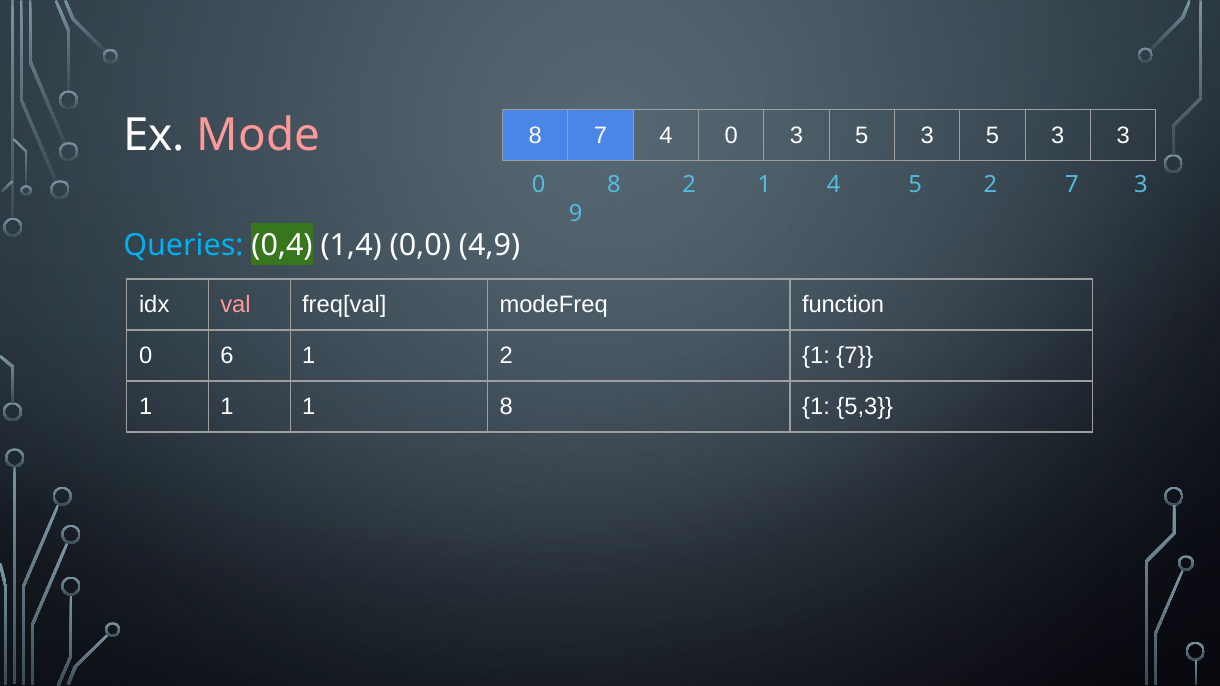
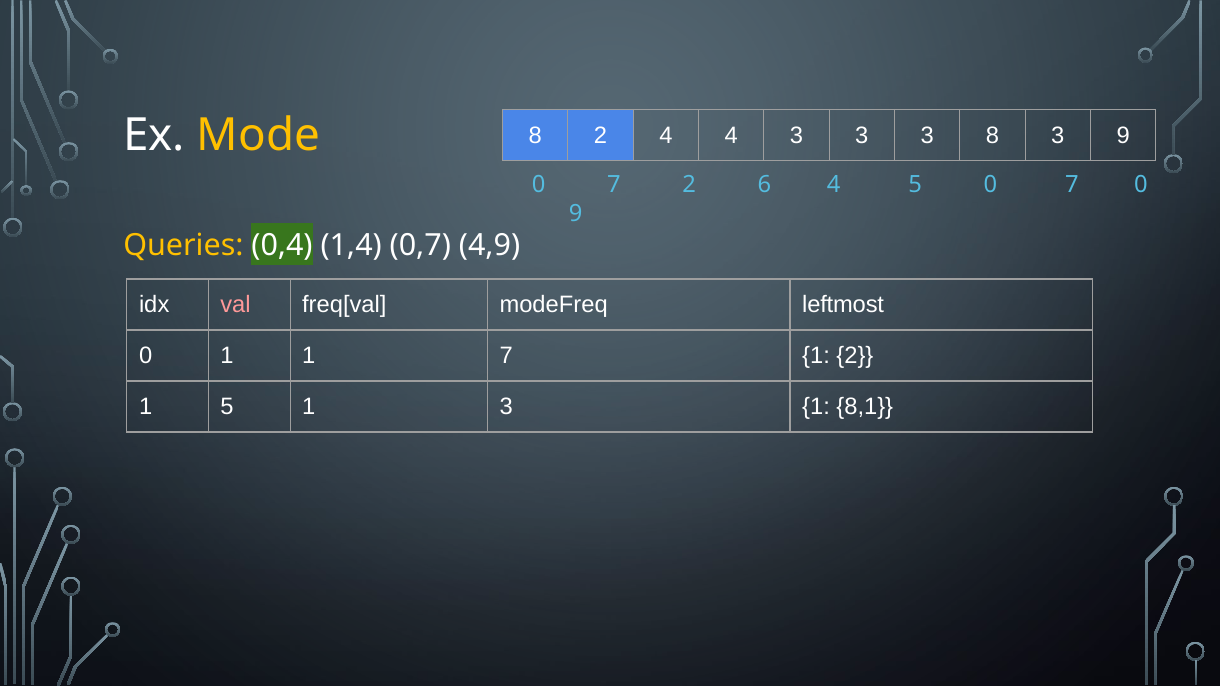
Mode colour: pink -> yellow (259, 136)
8 7: 7 -> 2 (601, 135)
4 0: 0 -> 4 (731, 135)
5: 5 -> 3 (862, 135)
5: 5 -> 8 (992, 135)
3 3: 3 -> 9 (1123, 135)
8: 8 -> 7 (614, 185)
1: 1 -> 6 (765, 185)
5 2: 2 -> 0 (990, 185)
7 3: 3 -> 0 (1141, 185)
Queries colour: light blue -> yellow (183, 246)
0,0: 0,0 -> 0,7 (420, 246)
function: function -> leftmost (843, 305)
0 6: 6 -> 1 (227, 356)
1 2: 2 -> 7 (506, 356)
1 7: 7 -> 2 (855, 356)
1: 1 -> 5 (227, 407)
1 8: 8 -> 3 (506, 407)
5,3: 5,3 -> 8,1 (865, 407)
